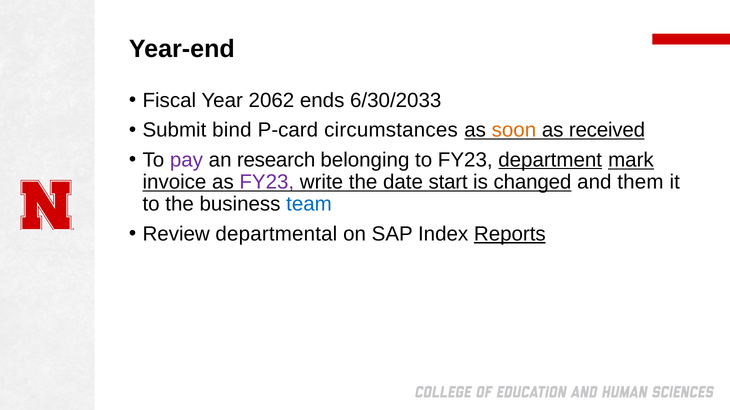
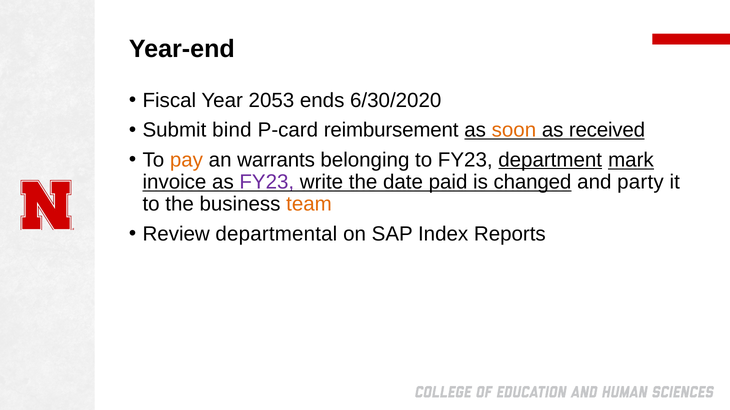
2062: 2062 -> 2053 (271, 100)
6/30/2033: 6/30/2033 -> 6/30/2020 (396, 100)
circumstances: circumstances -> reimbursement (391, 130)
pay colour: purple -> orange (186, 160)
research: research -> warrants (276, 160)
start: start -> paid (448, 182)
them: them -> party (640, 182)
team colour: blue -> orange (309, 204)
Reports underline: present -> none (510, 234)
